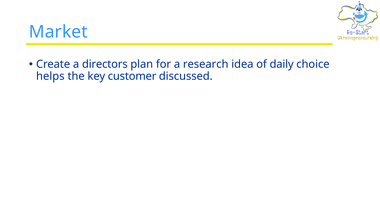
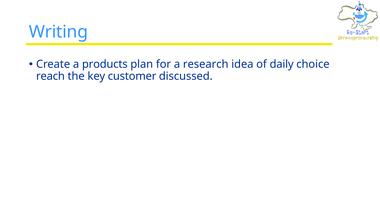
Market: Market -> Writing (58, 32)
directors: directors -> products (105, 64)
helps: helps -> reach (50, 76)
